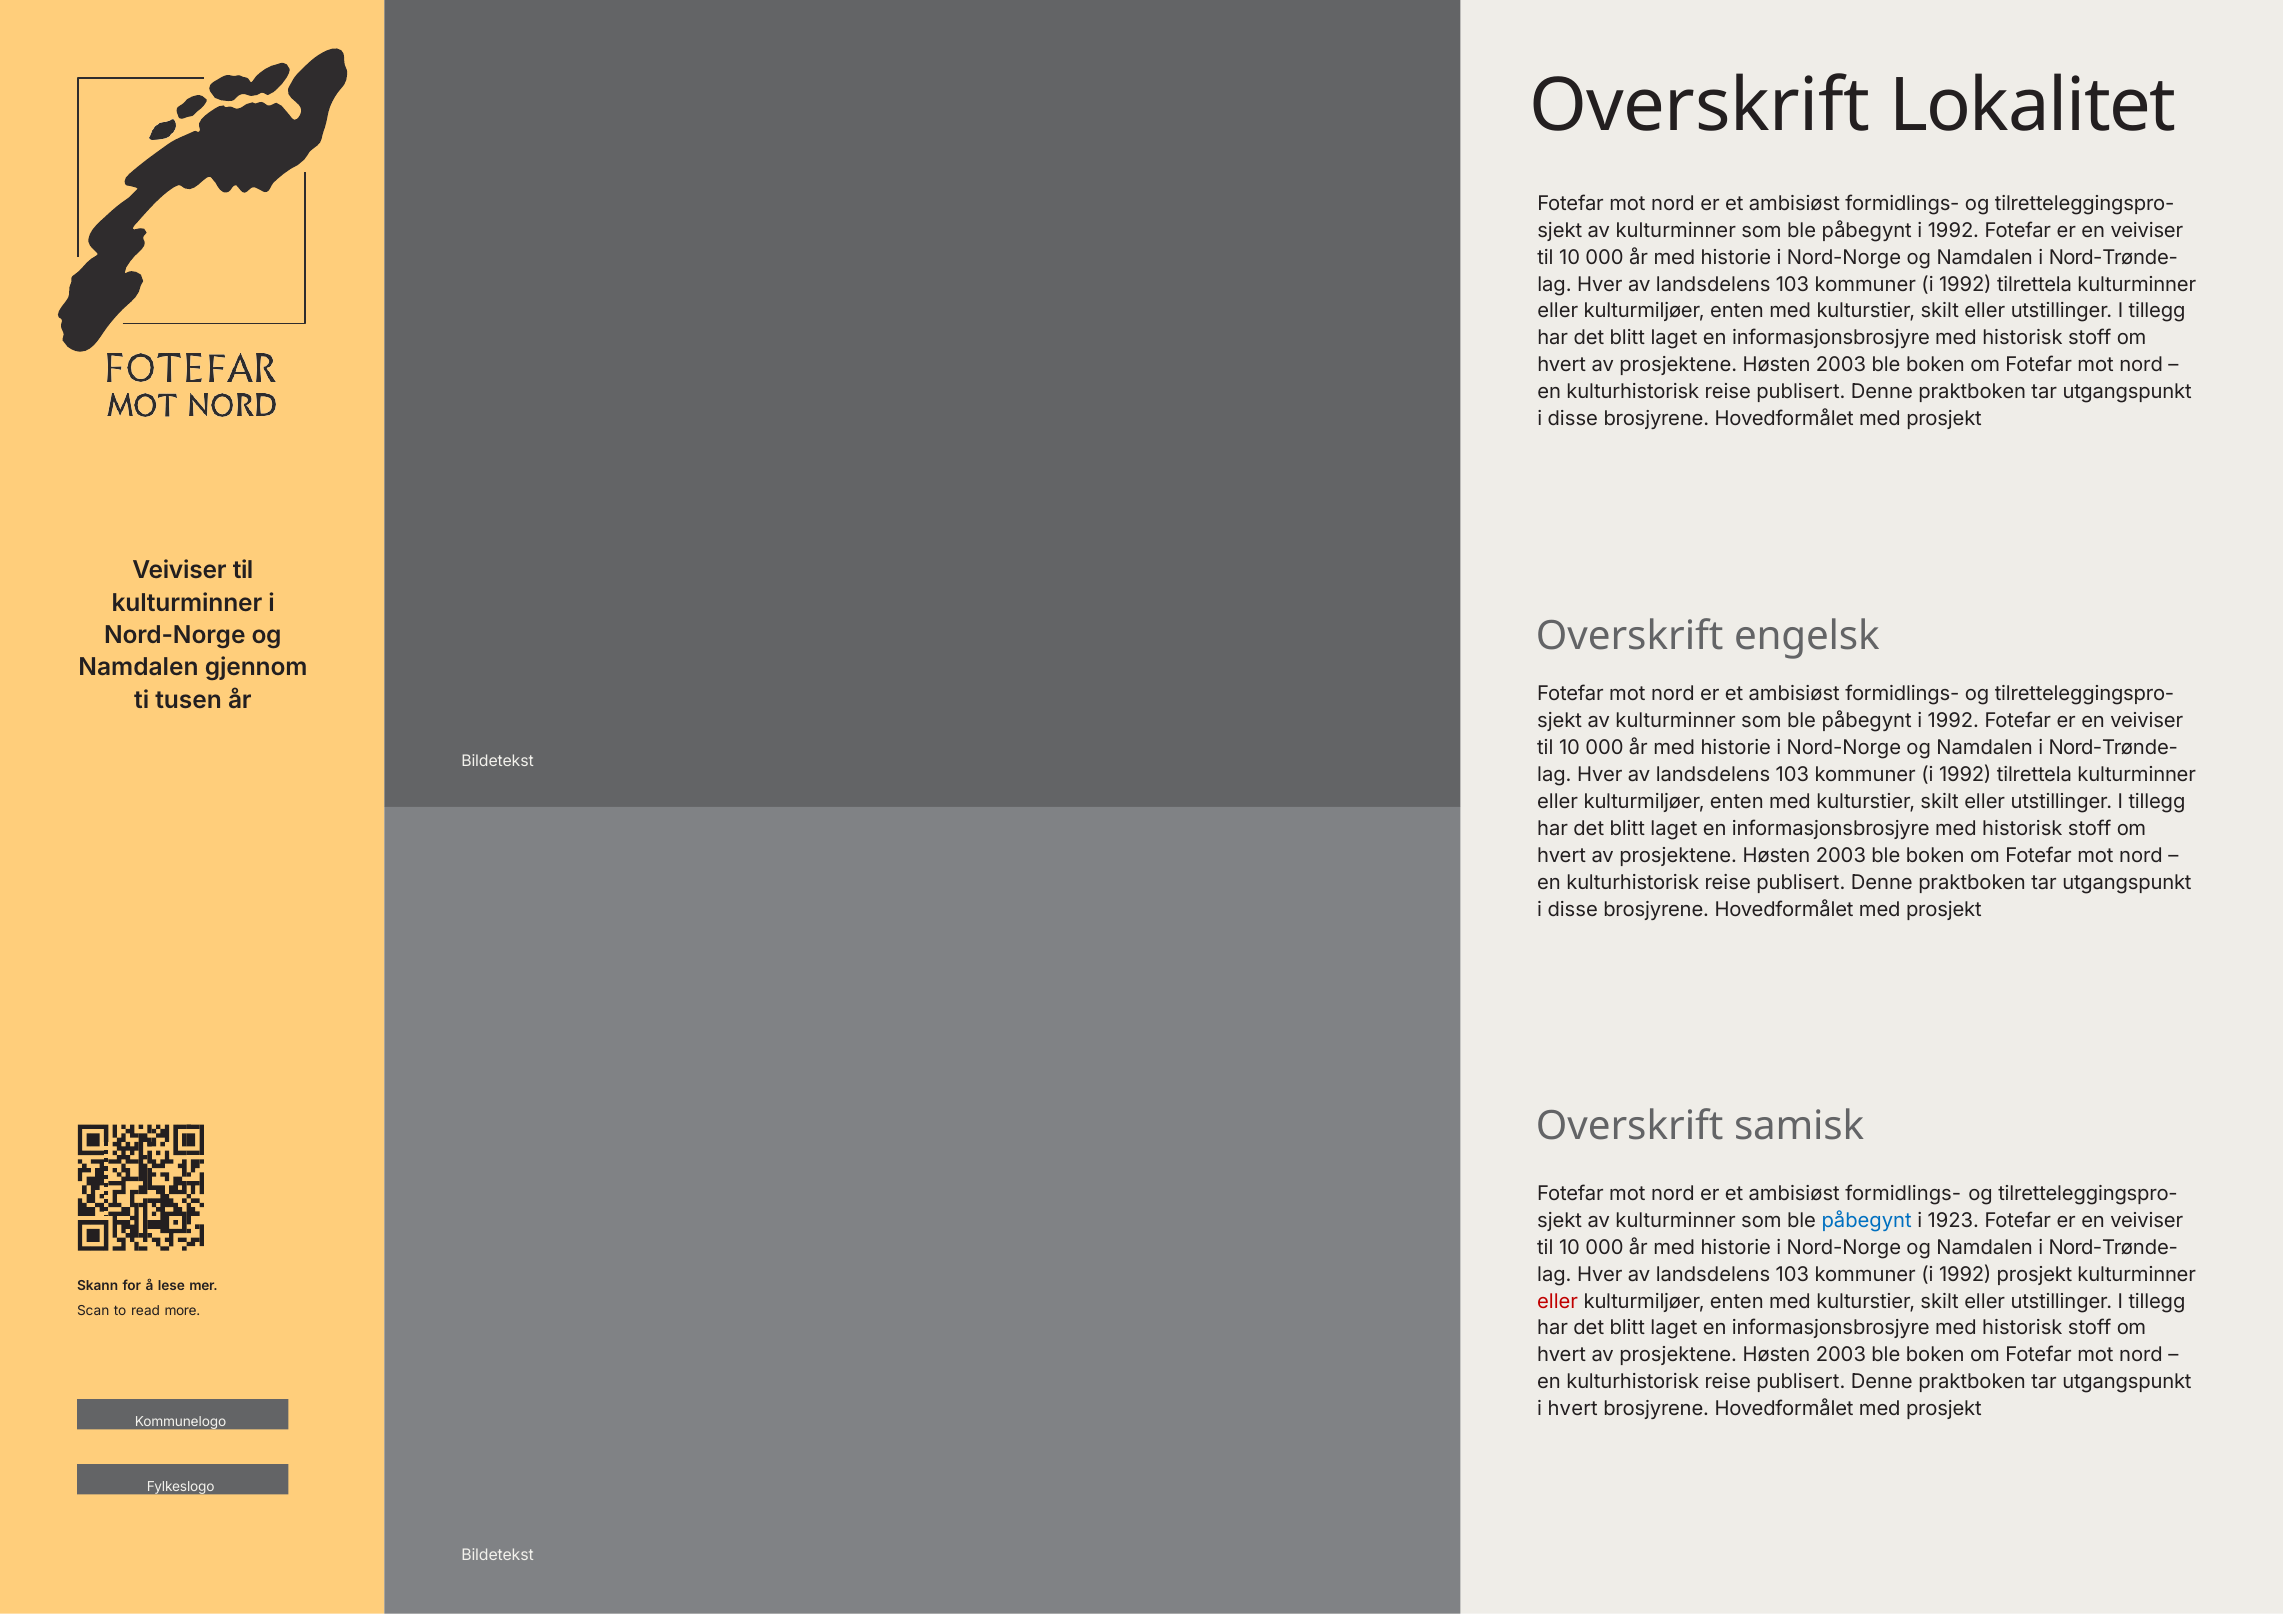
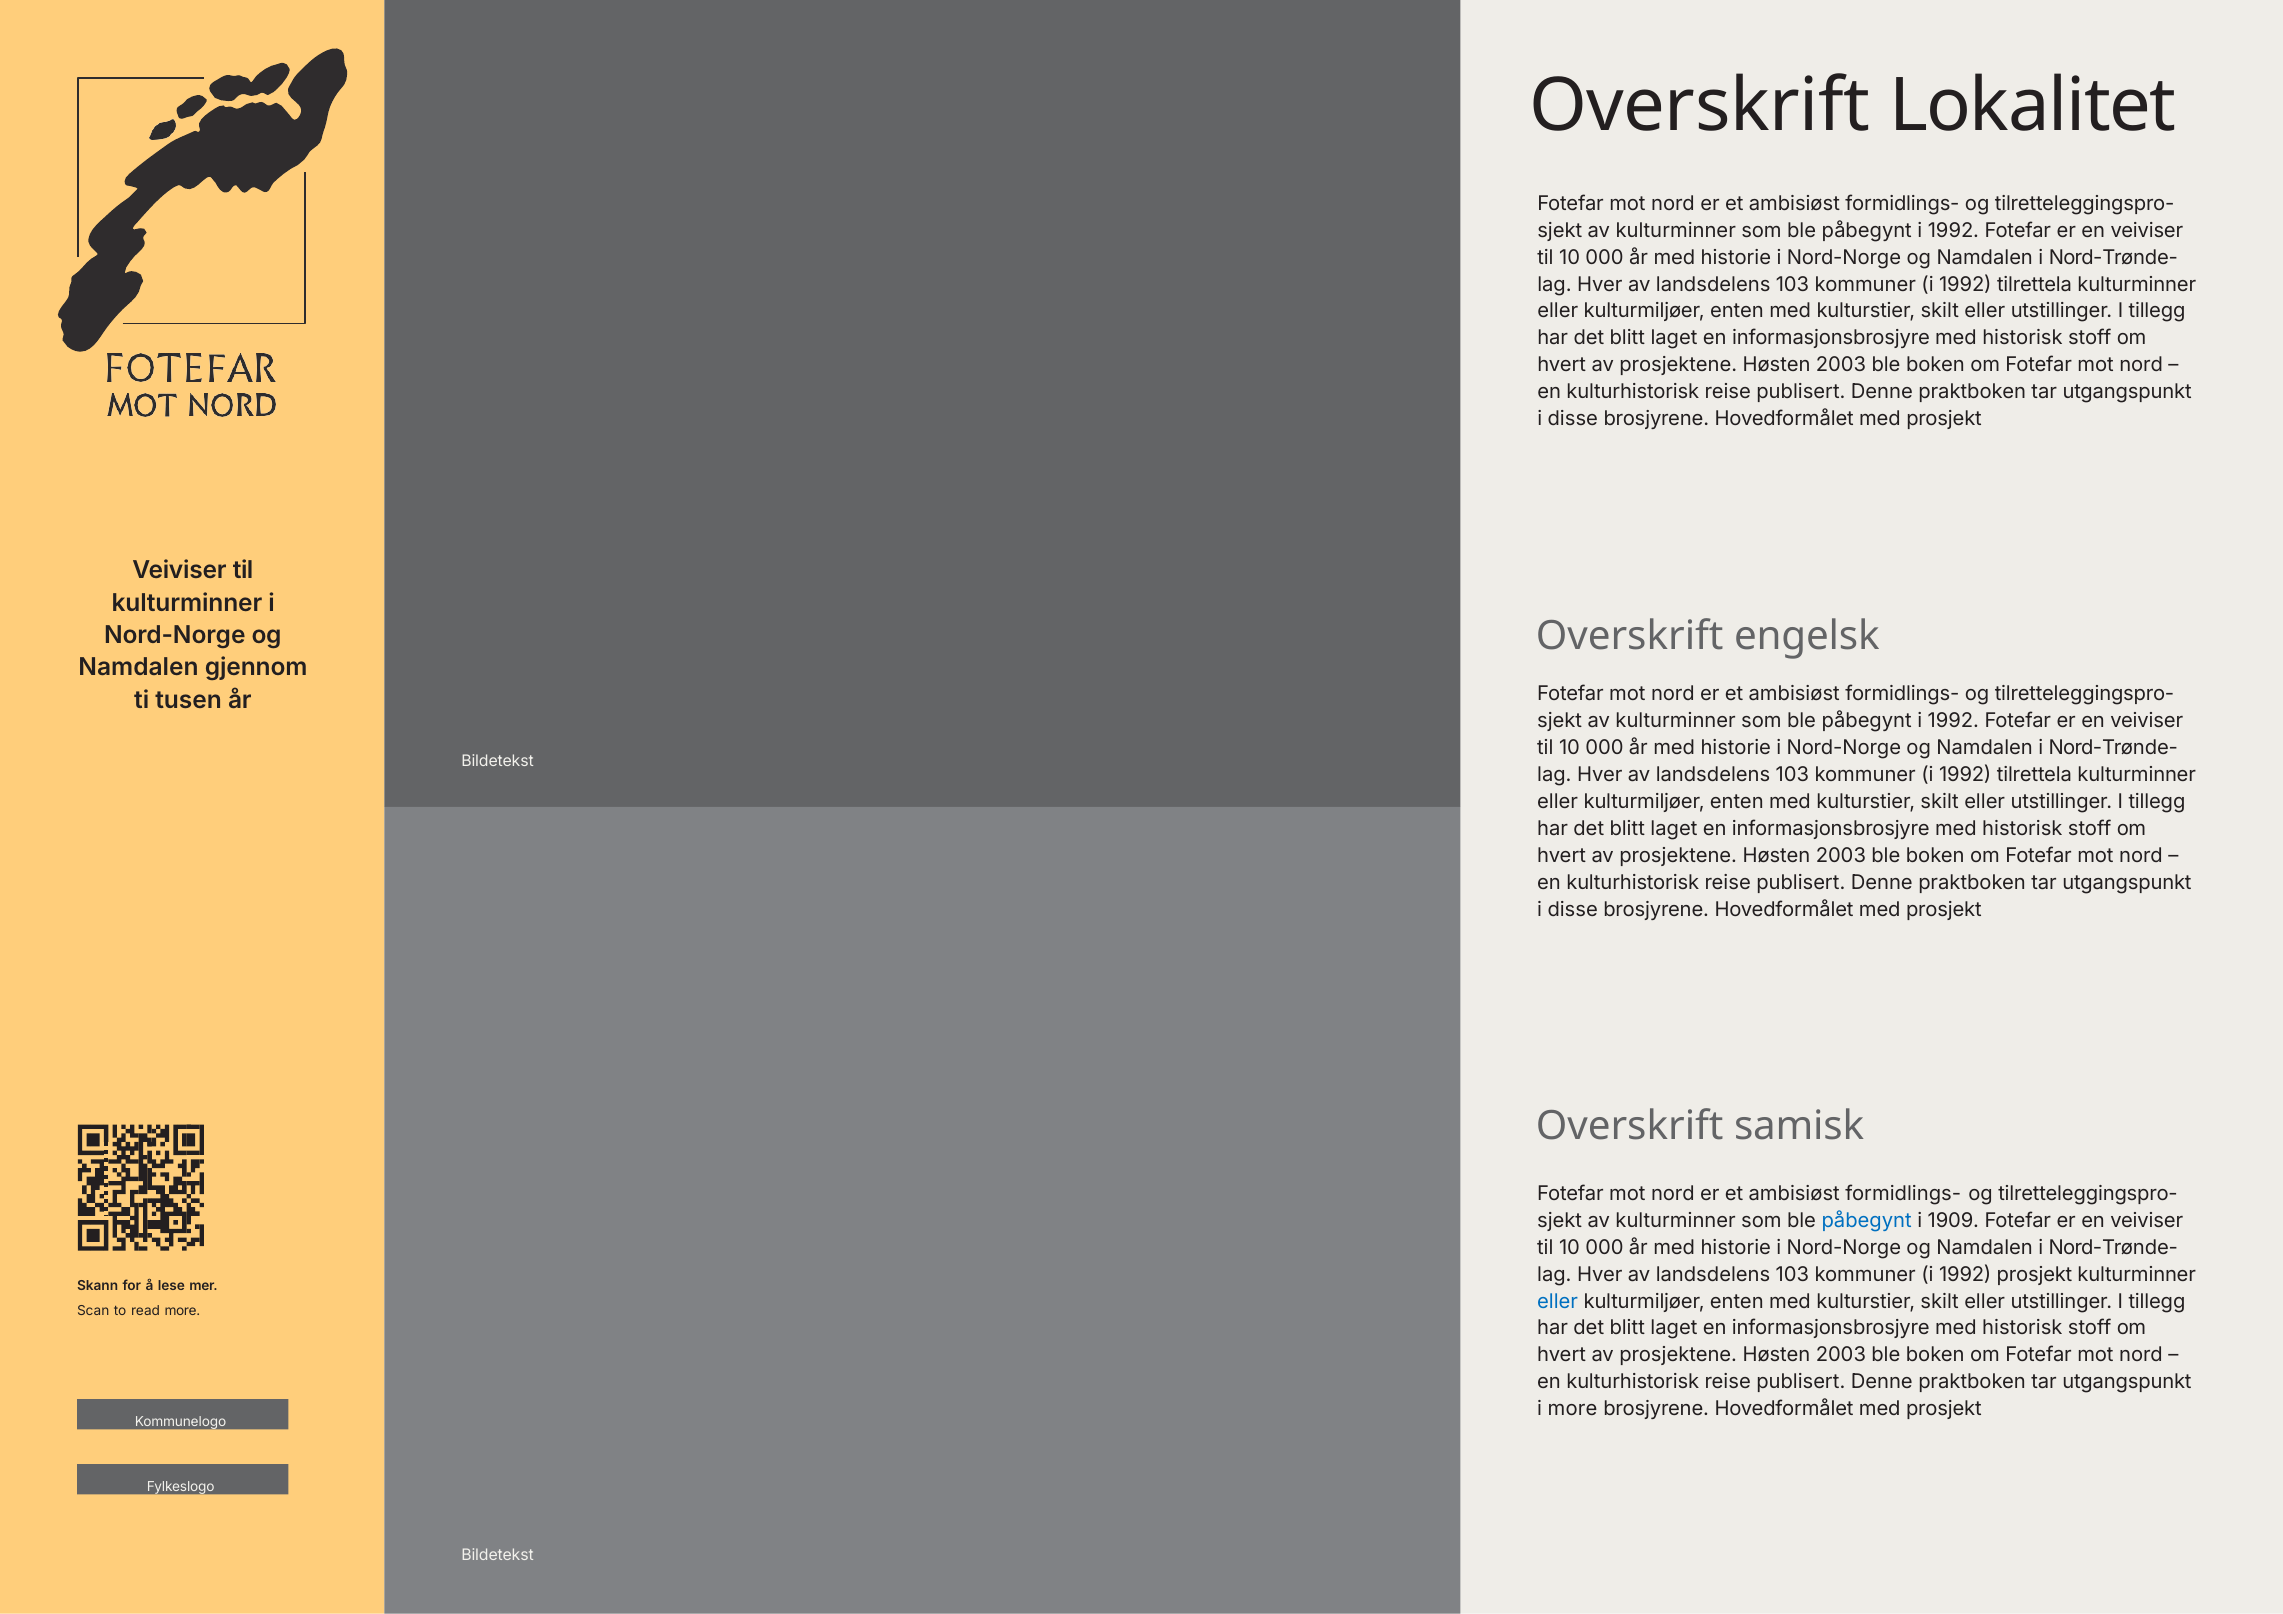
1923: 1923 -> 1909 (1953, 1221)
eller colour: red -> blue (1558, 1302)
i hvert: hvert -> more (1573, 1409)
